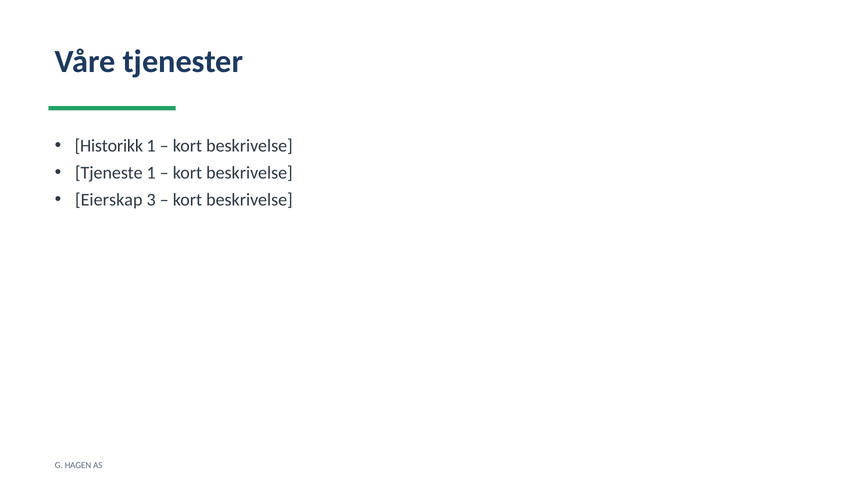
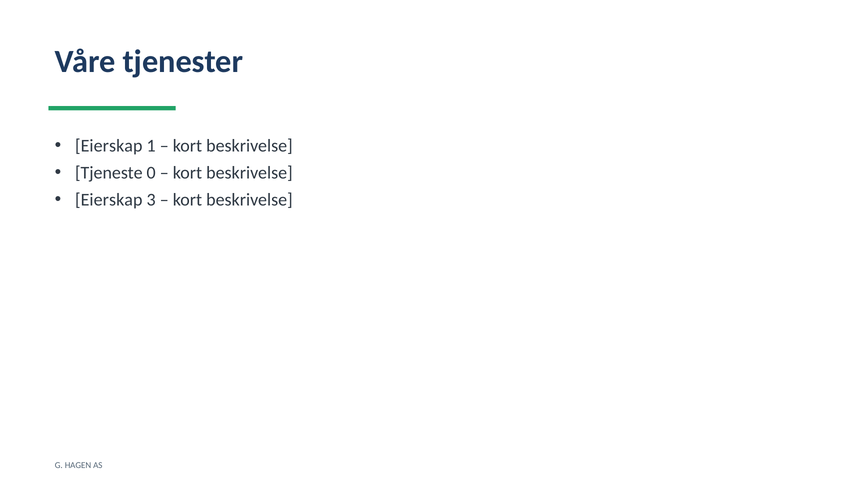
Historikk: Historikk -> Eierskap (109, 146)
Tjeneste 1: 1 -> 0 (151, 173)
